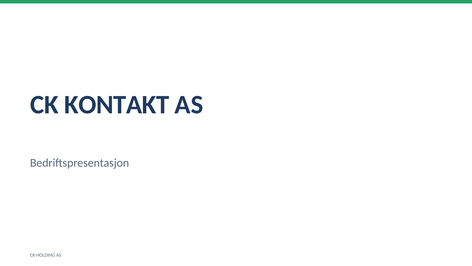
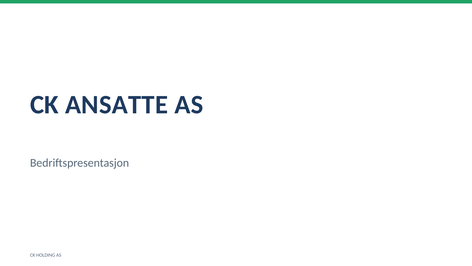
KONTAKT: KONTAKT -> ANSATTE (116, 105)
